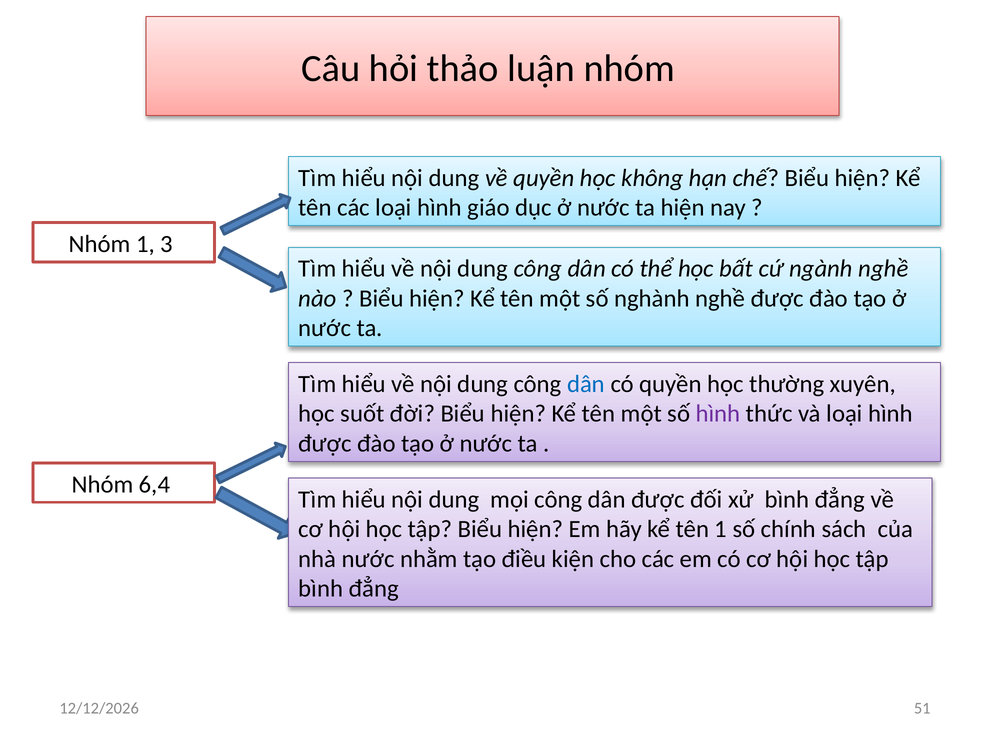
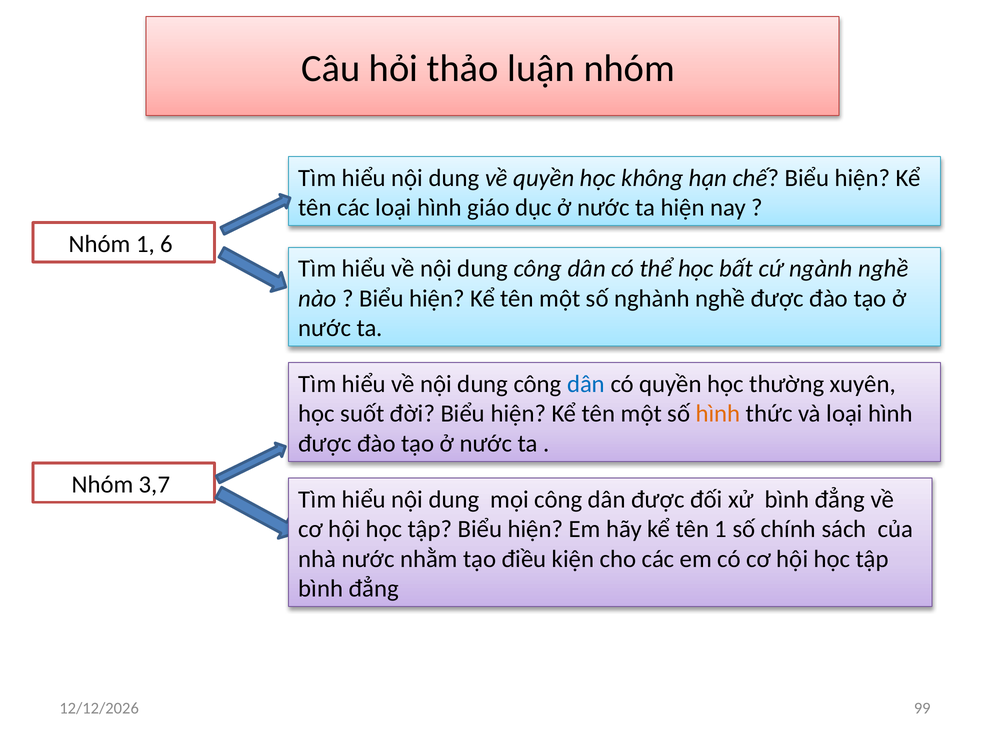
3: 3 -> 6 (167, 244)
hình colour: purple -> orange (718, 414)
6,4: 6,4 -> 3,7 (155, 485)
51: 51 -> 99 (922, 709)
